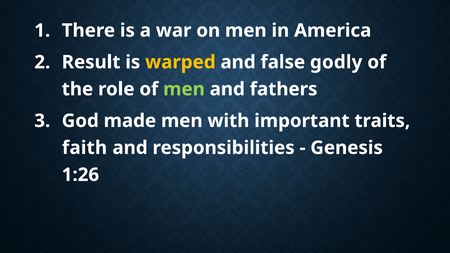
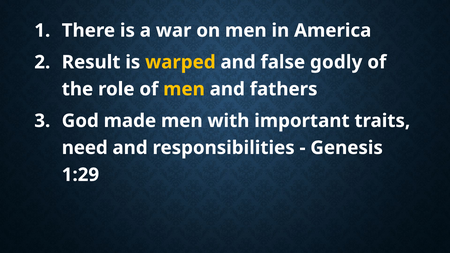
men colour: light green -> yellow (184, 89)
faith: faith -> need (85, 148)
1:26: 1:26 -> 1:29 (80, 175)
